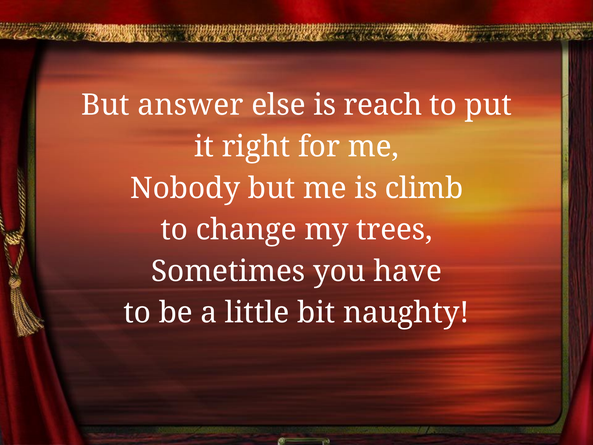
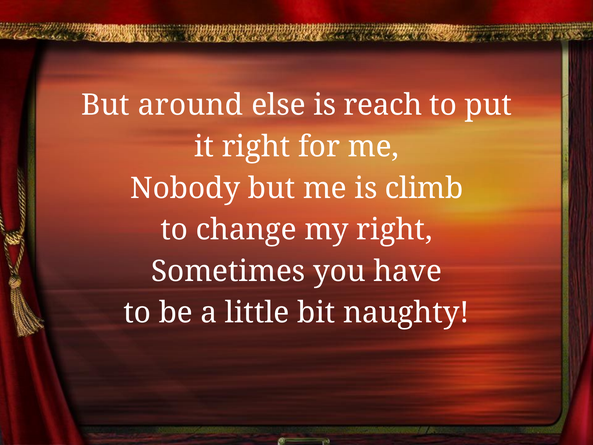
answer: answer -> around (190, 105)
my trees: trees -> right (394, 230)
